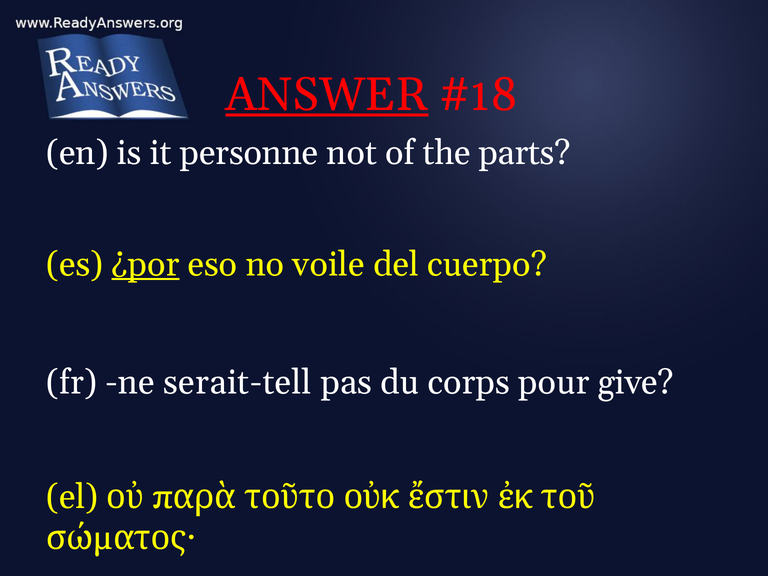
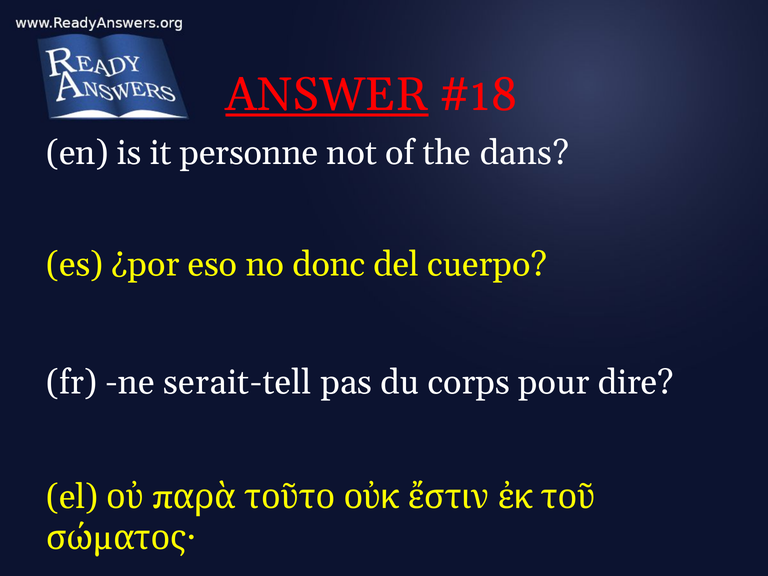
parts: parts -> dans (524, 153)
¿por underline: present -> none (145, 264)
voile: voile -> donc (329, 264)
give: give -> dire (636, 383)
